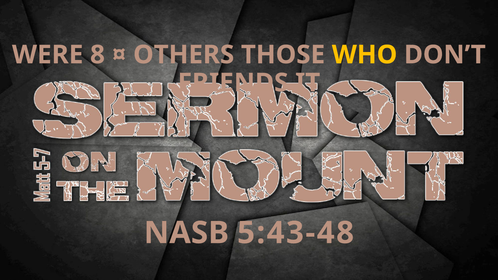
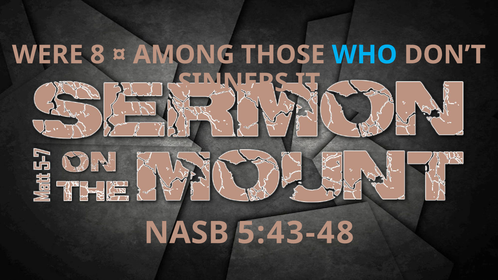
OTHERS: OTHERS -> AMONG (184, 55)
WHO colour: yellow -> light blue (365, 55)
FRIENDS: FRIENDS -> SINNERS (233, 83)
